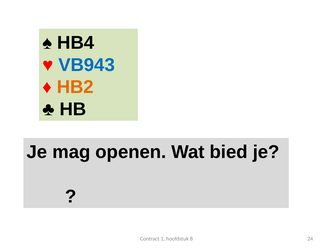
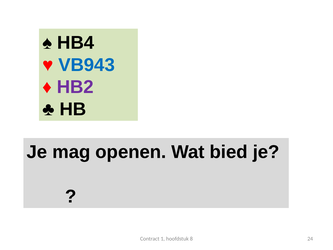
HB2 colour: orange -> purple (75, 87)
